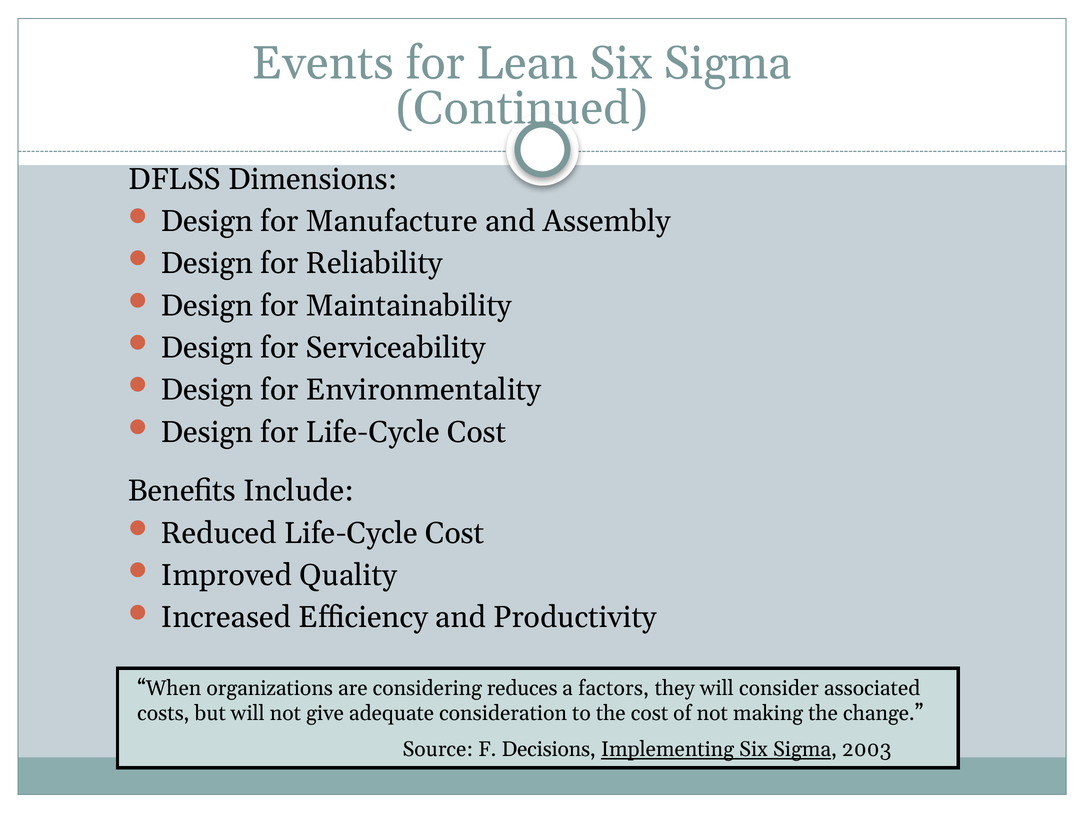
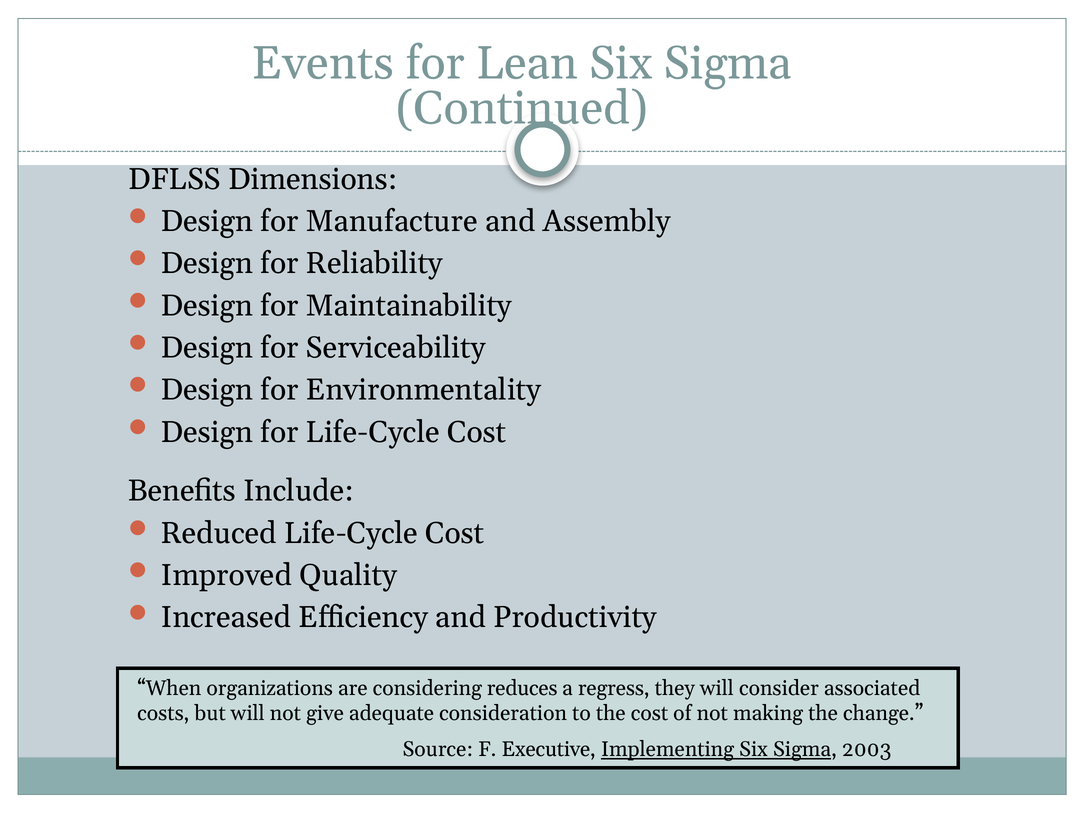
factors: factors -> regress (614, 689)
Decisions: Decisions -> Executive (549, 750)
